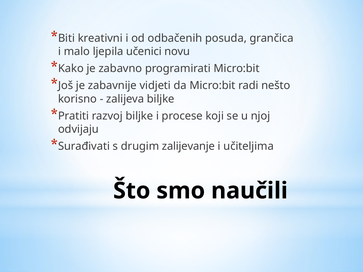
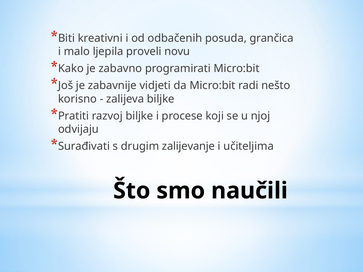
učenici: učenici -> proveli (144, 52)
